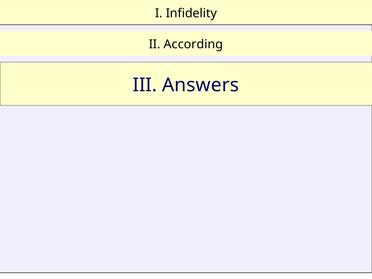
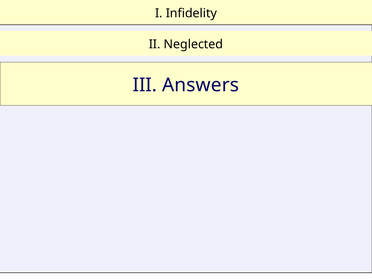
According: According -> Neglected (193, 44)
